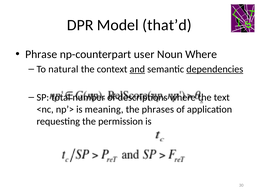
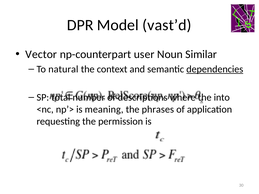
that’d: that’d -> vast’d (167, 25)
Phrase: Phrase -> Vector (41, 54)
Noun Where: Where -> Similar (201, 54)
and underline: present -> none (137, 69)
text: text -> into (222, 97)
